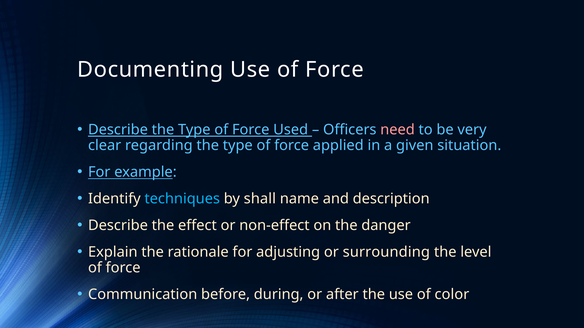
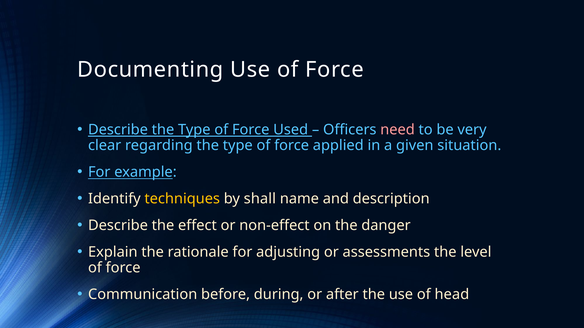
techniques colour: light blue -> yellow (182, 199)
surrounding: surrounding -> assessments (386, 252)
color: color -> head (452, 295)
